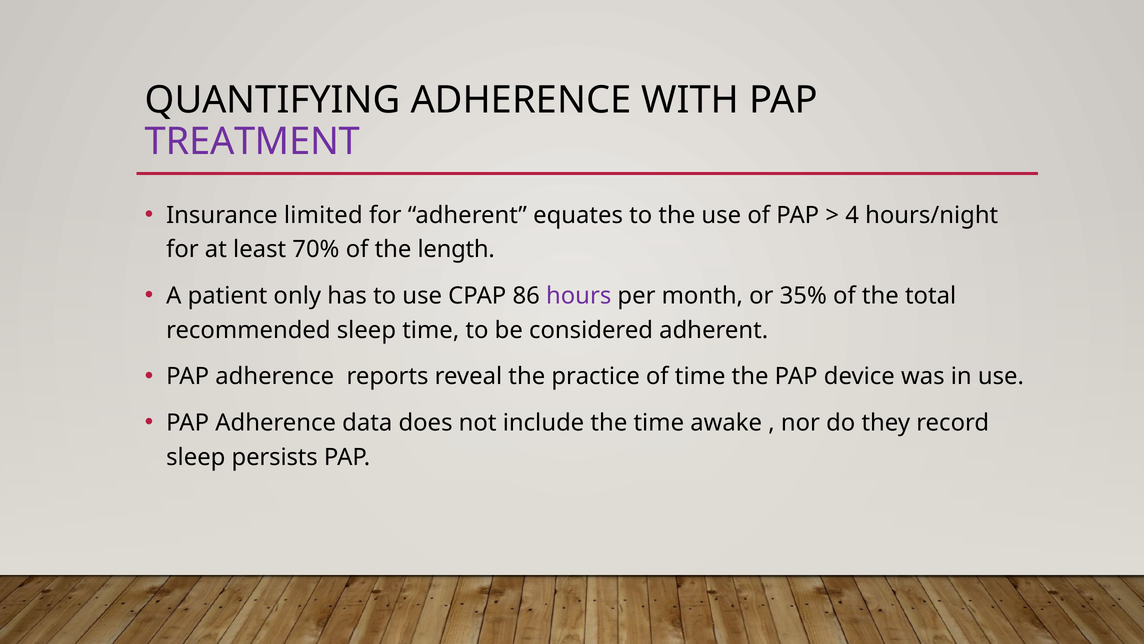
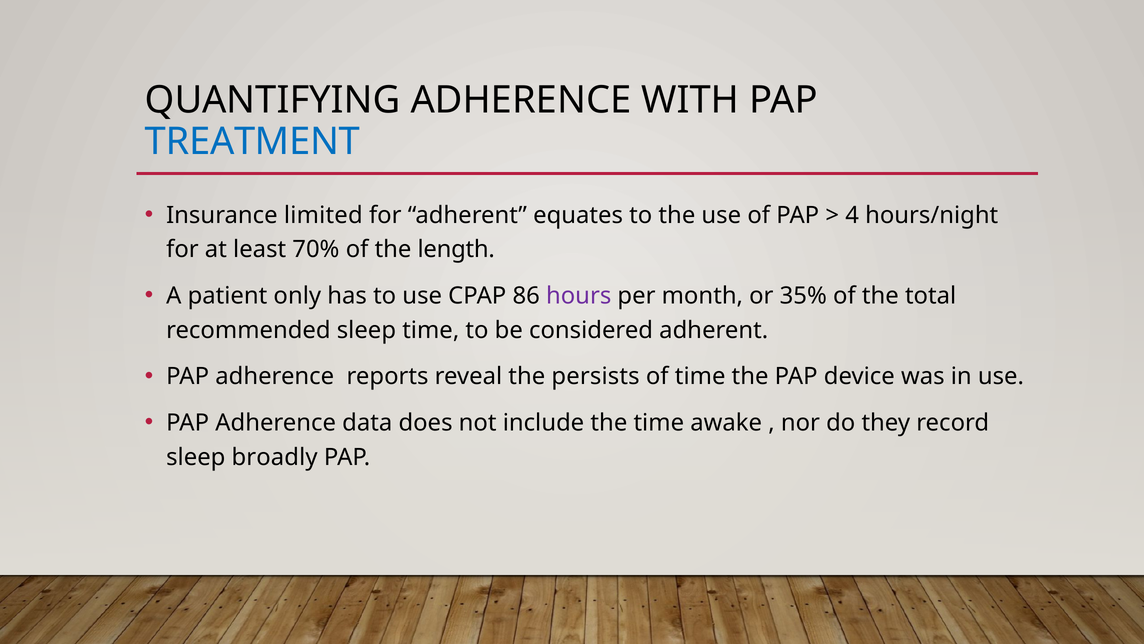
TREATMENT colour: purple -> blue (252, 141)
practice: practice -> persists (596, 376)
persists: persists -> broadly (275, 457)
